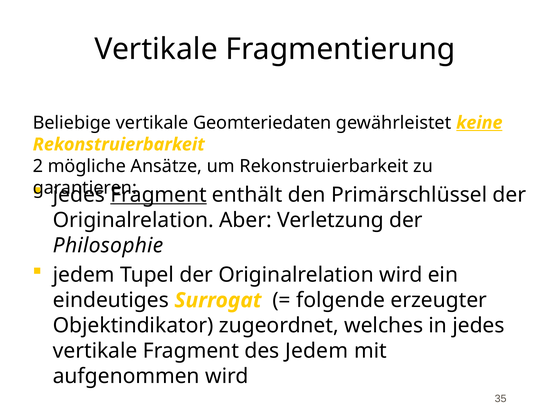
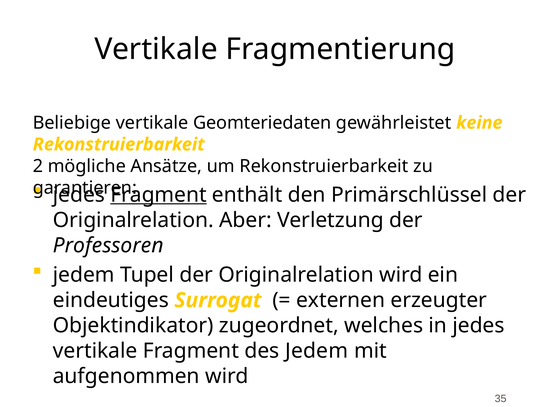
keine underline: present -> none (479, 123)
Philosophie: Philosophie -> Professoren (108, 245)
folgende: folgende -> externen (341, 300)
